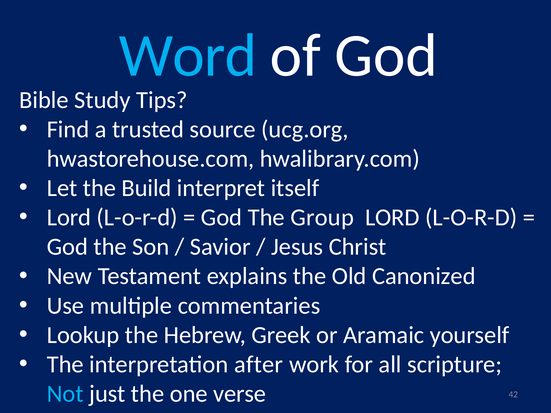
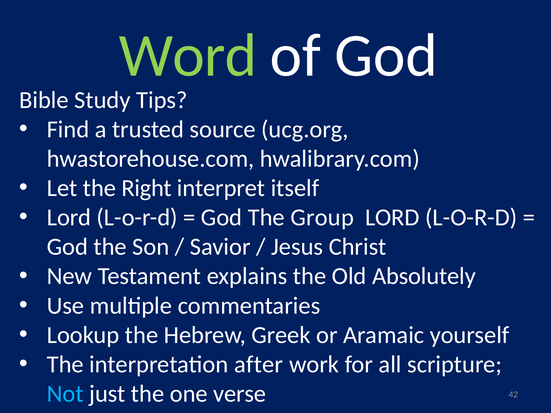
Word colour: light blue -> light green (188, 56)
Build: Build -> Right (147, 188)
Canonized: Canonized -> Absolutely (424, 276)
